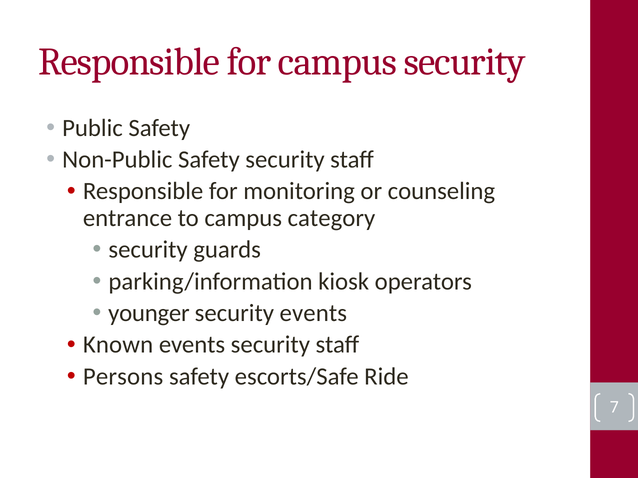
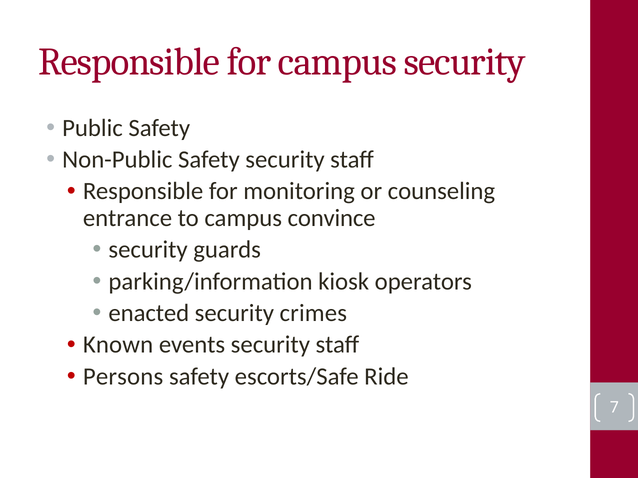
category: category -> convince (332, 218)
younger: younger -> enacted (149, 313)
security events: events -> crimes (313, 313)
